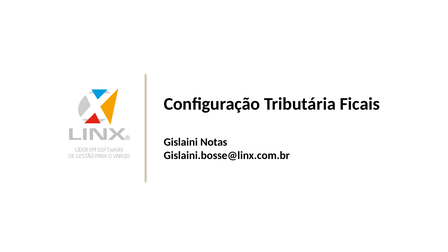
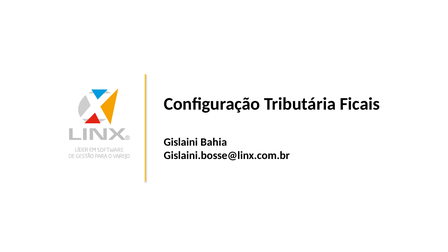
Notas: Notas -> Bahia (214, 142)
